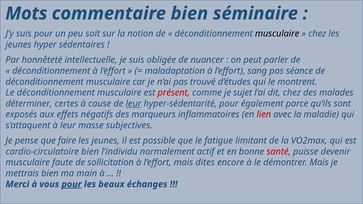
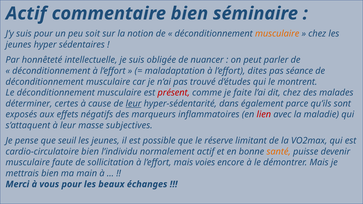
Mots: Mots -> Actif (26, 13)
musculaire colour: black -> orange (277, 34)
sang: sang -> dites (257, 71)
sujet: sujet -> faite (243, 93)
hyper-sédentarité pour: pour -> dans (229, 104)
faire: faire -> seuil (67, 141)
fatigue: fatigue -> réserve (219, 141)
santé colour: red -> orange (279, 152)
dites: dites -> voies (205, 163)
pour underline: present -> none (72, 184)
